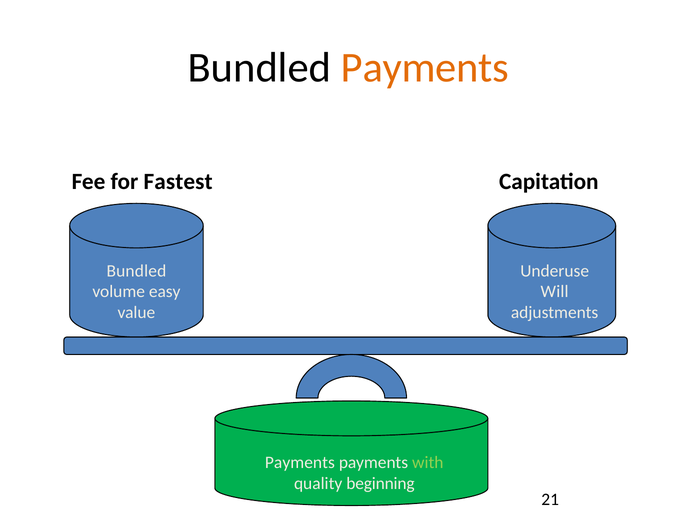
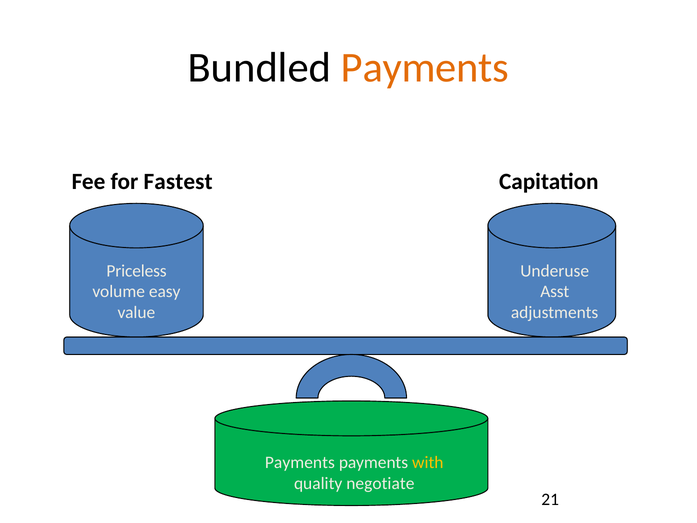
Bundled: Bundled -> Priceless (137, 271)
Will: Will -> Asst (555, 292)
with colour: light green -> yellow (428, 462)
beginning: beginning -> negotiate (380, 483)
